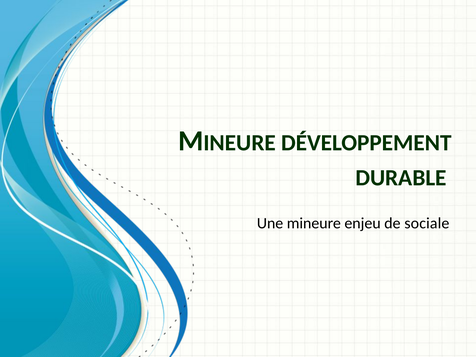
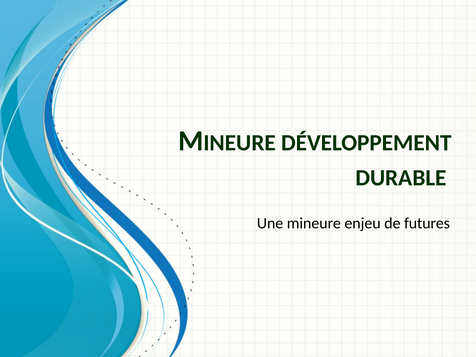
sociale: sociale -> futures (427, 223)
